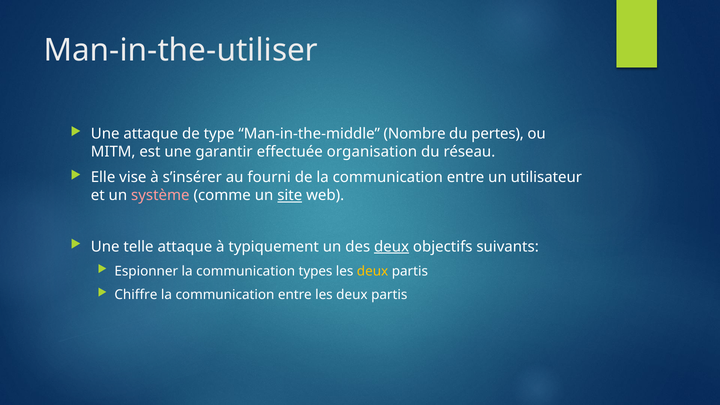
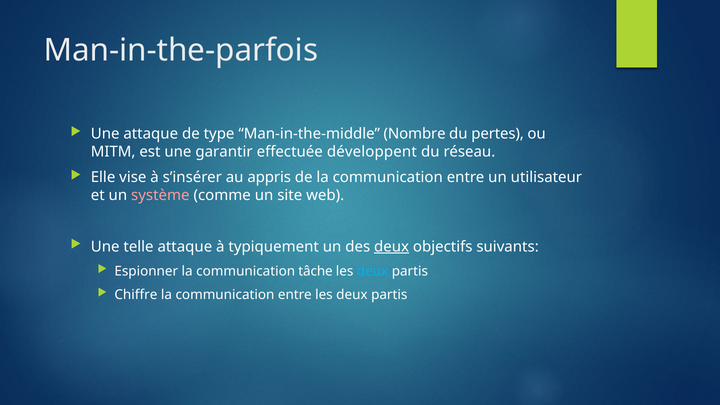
Man-in-the-utiliser: Man-in-the-utiliser -> Man-in-the-parfois (181, 51)
organisation: organisation -> développent (372, 152)
fourni: fourni -> appris (269, 178)
site underline: present -> none (290, 196)
types: types -> tâche (316, 271)
deux colour: yellow -> light blue (373, 271)
